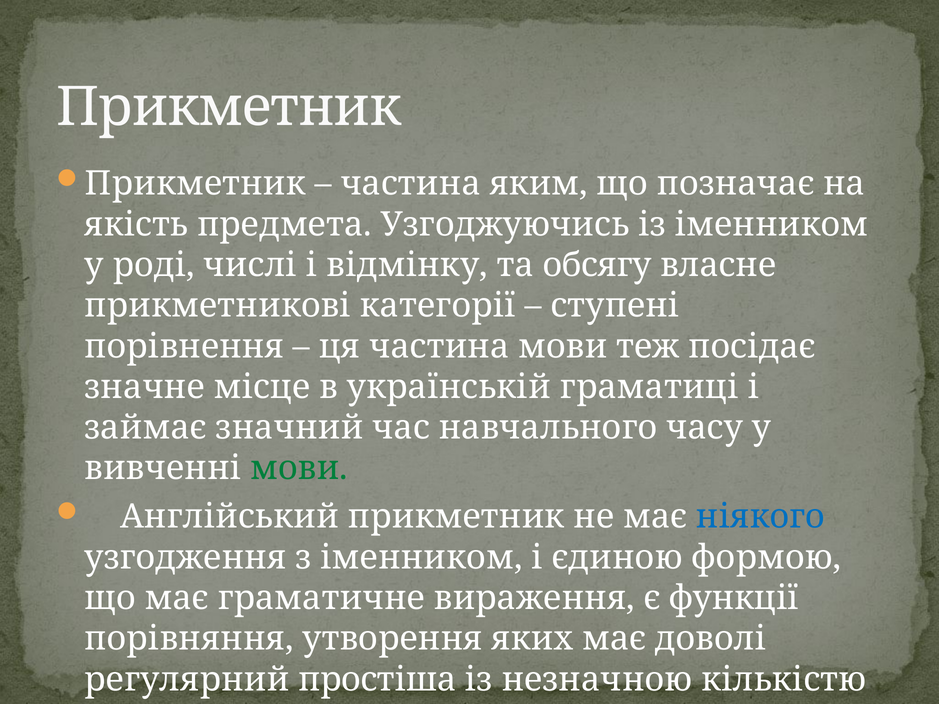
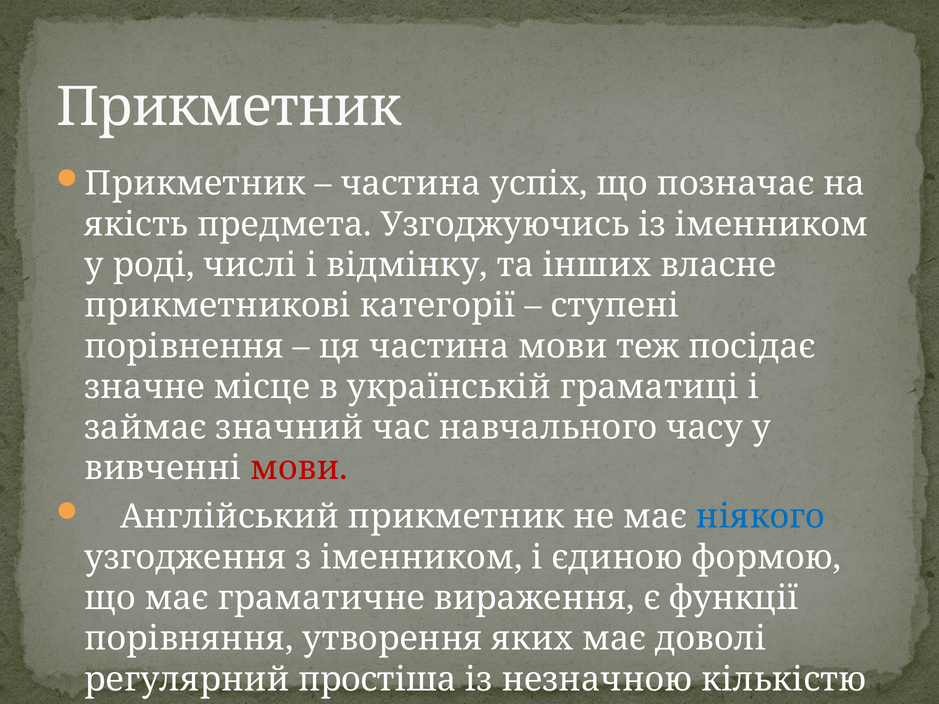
яким: яким -> успіх (539, 184)
обсягу: обсягу -> iнших (597, 265)
мови colour: green -> red (299, 468)
